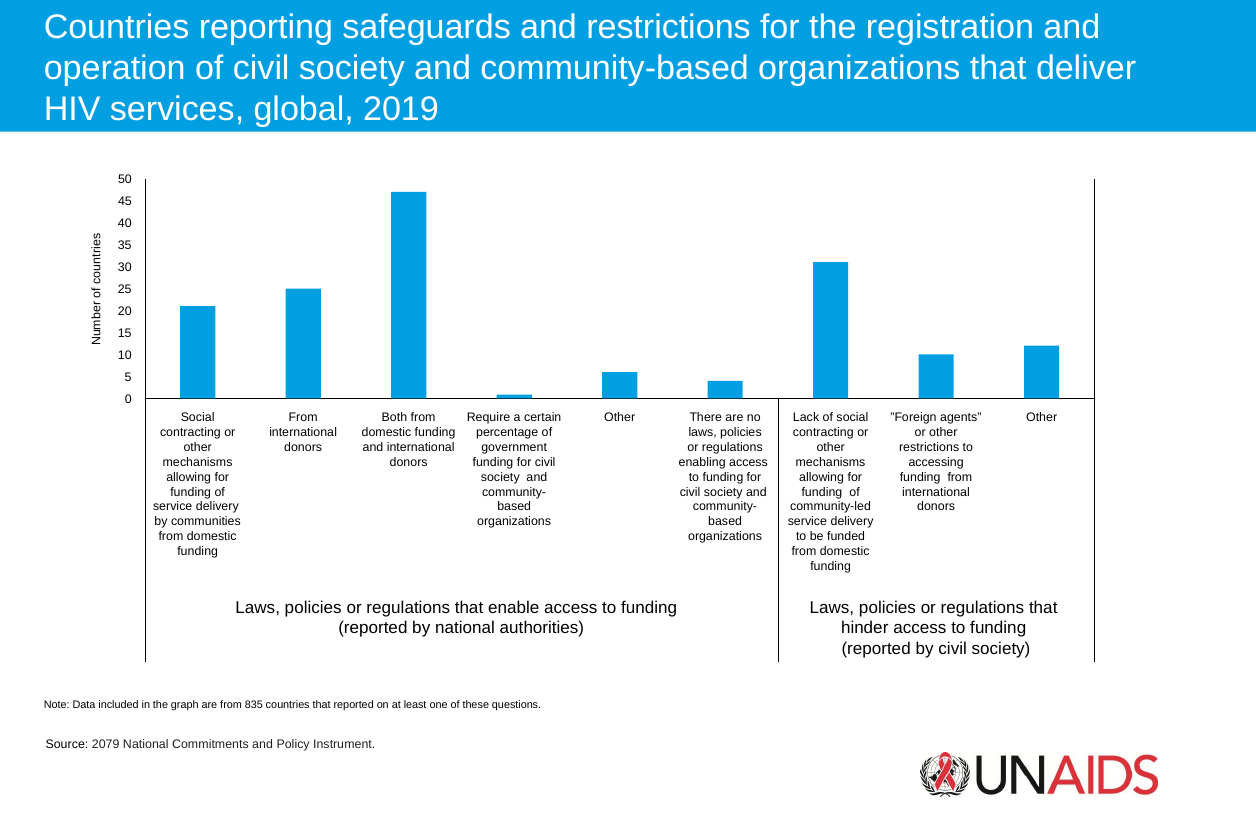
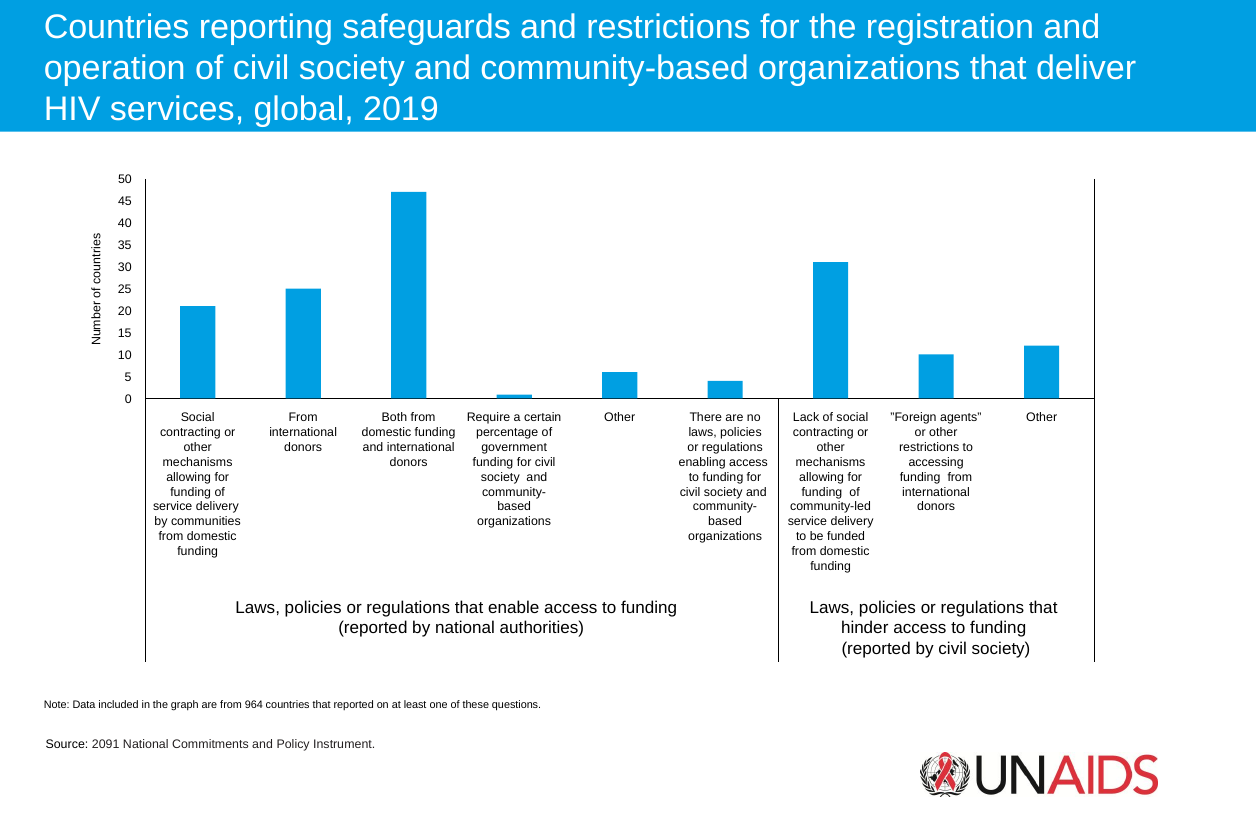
835: 835 -> 964 (254, 705)
2079: 2079 -> 2091 (106, 744)
